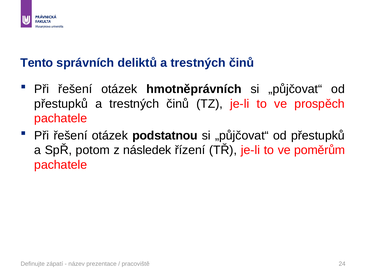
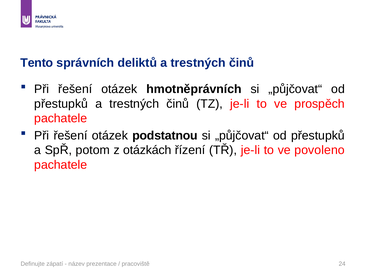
následek: následek -> otázkách (147, 150)
poměrům: poměrům -> povoleno (320, 150)
